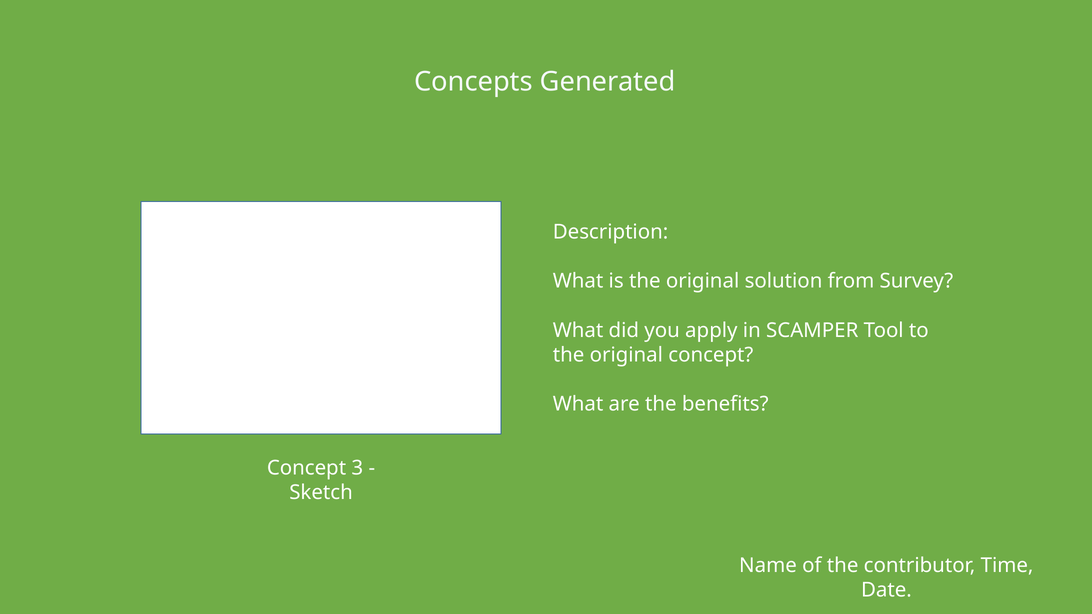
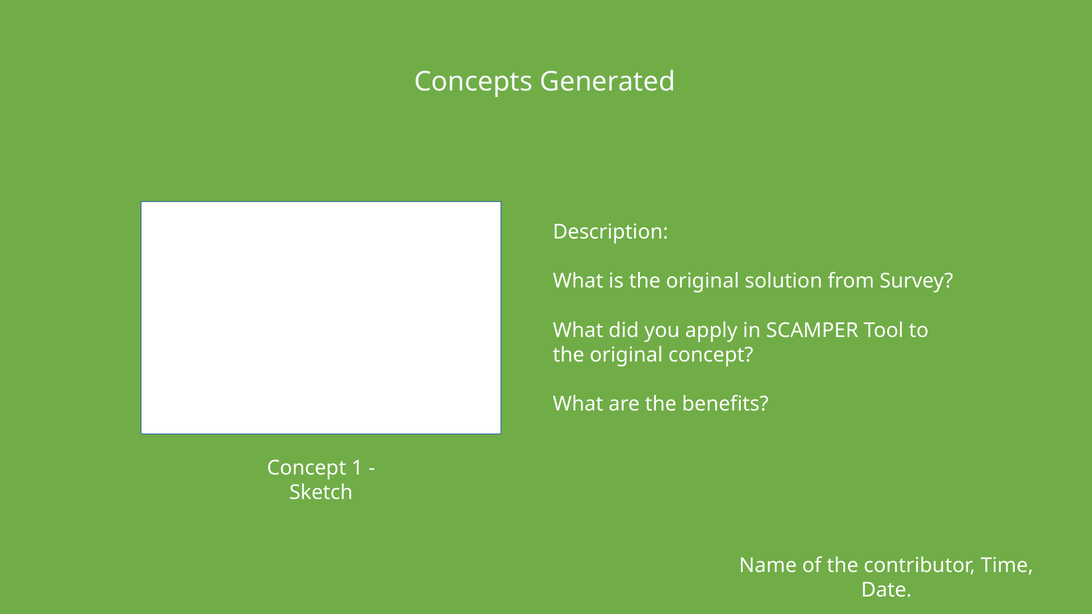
3: 3 -> 1 (357, 468)
